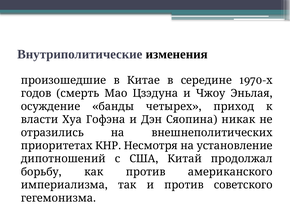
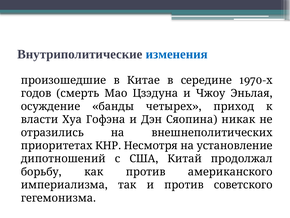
изменения colour: black -> blue (177, 54)
